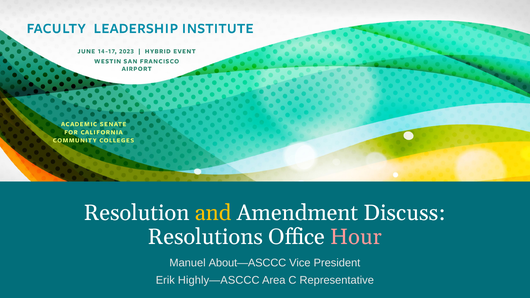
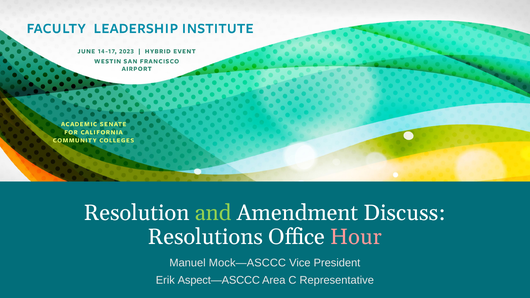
and colour: yellow -> light green (213, 213)
About—ASCCC: About—ASCCC -> Mock—ASCCC (247, 263)
Highly—ASCCC: Highly—ASCCC -> Aspect—ASCCC (219, 280)
